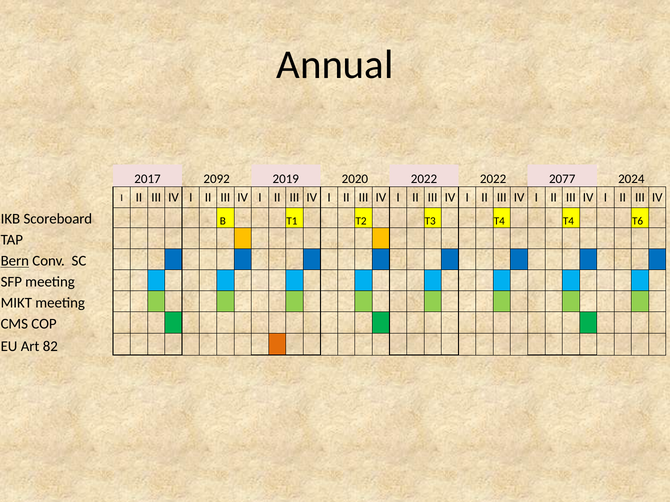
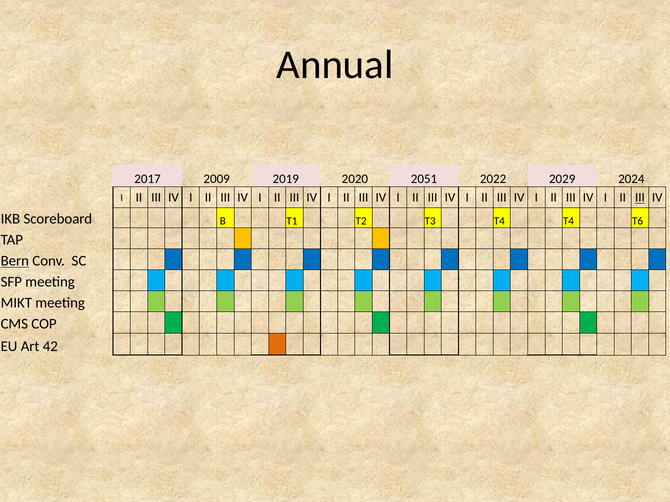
2092: 2092 -> 2009 (217, 179)
2020 2022: 2022 -> 2051 (424, 179)
2077: 2077 -> 2029 (562, 179)
III underline: none -> present (640, 198)
82: 82 -> 42 (50, 347)
